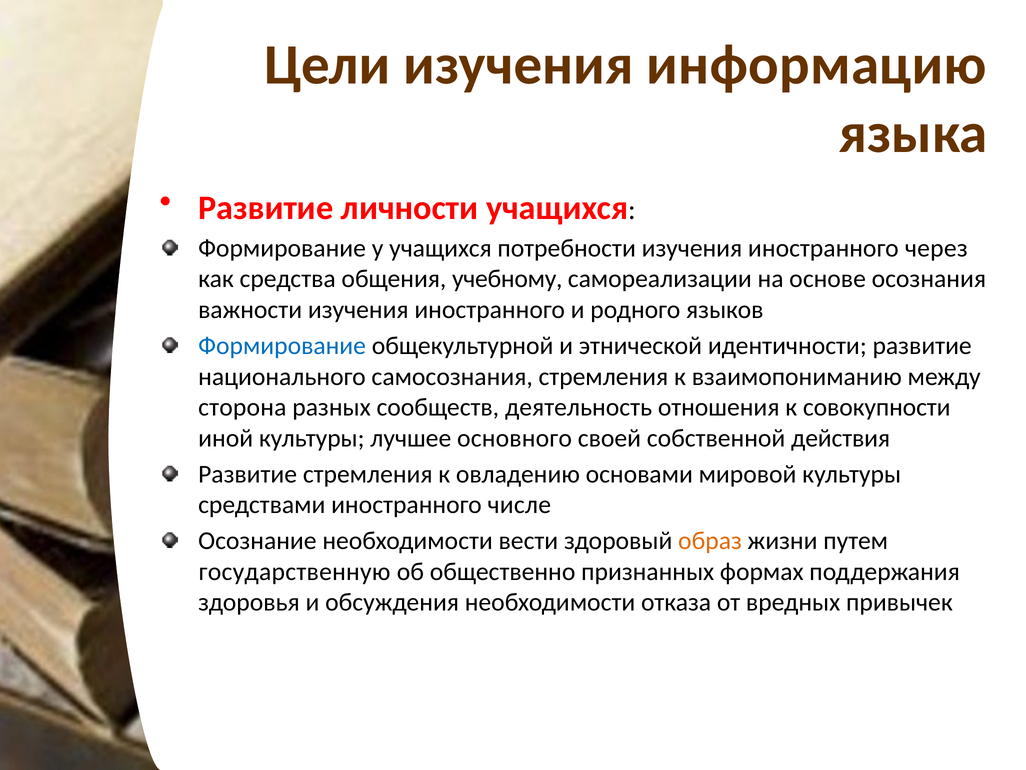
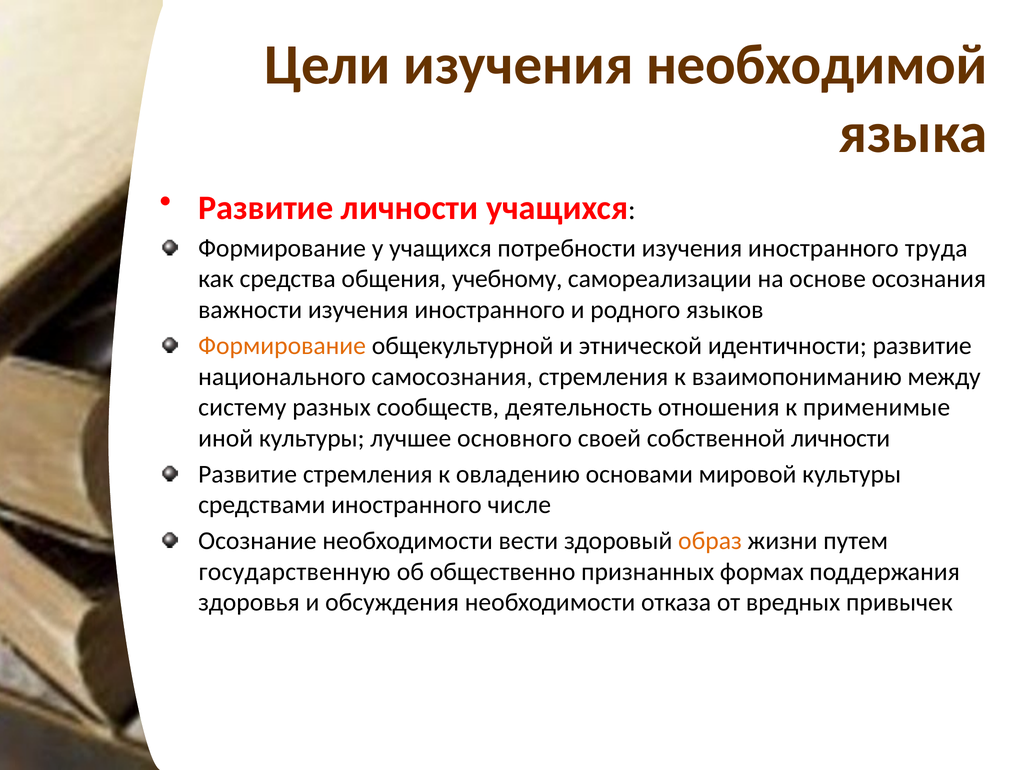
информацию: информацию -> необходимой (817, 65)
через: через -> труда (936, 248)
Формирование colour: blue -> orange (282, 346)
сторона: сторона -> систему (242, 407)
совокупности: совокупности -> применимые (877, 407)
собственной действия: действия -> личности (841, 438)
